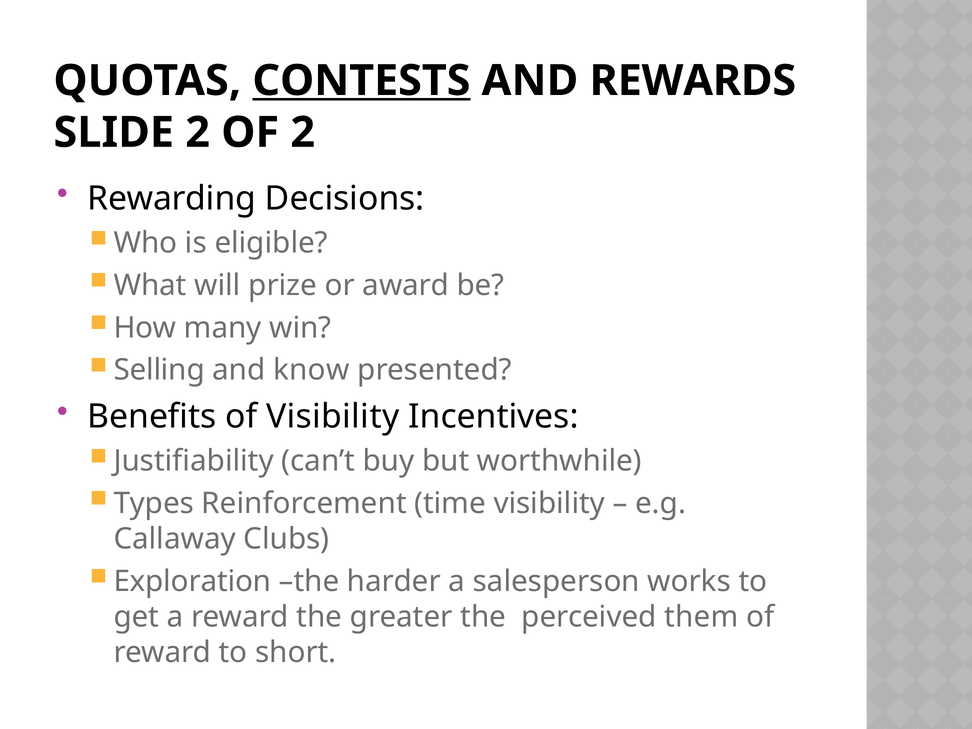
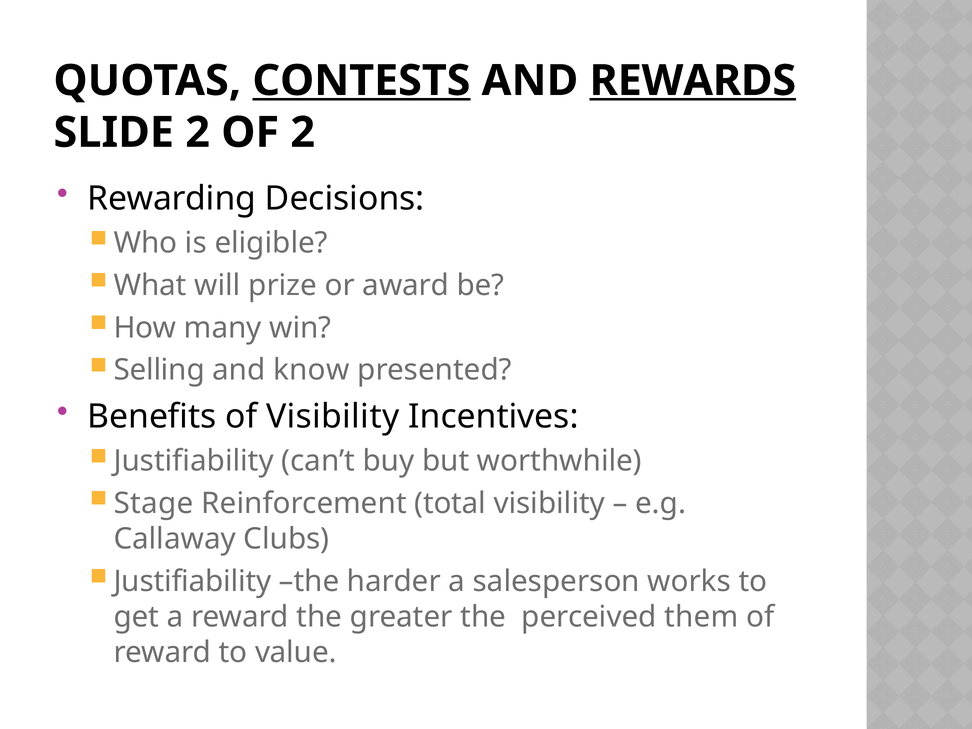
REWARDS underline: none -> present (693, 81)
Types: Types -> Stage (154, 503)
time: time -> total (450, 503)
Exploration: Exploration -> Justifiability (192, 581)
short: short -> value (296, 653)
